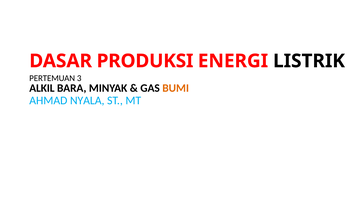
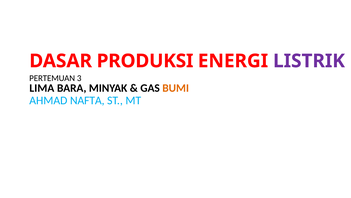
LISTRIK colour: black -> purple (309, 61)
ALKIL: ALKIL -> LIMA (42, 88)
NYALA: NYALA -> NAFTA (87, 100)
